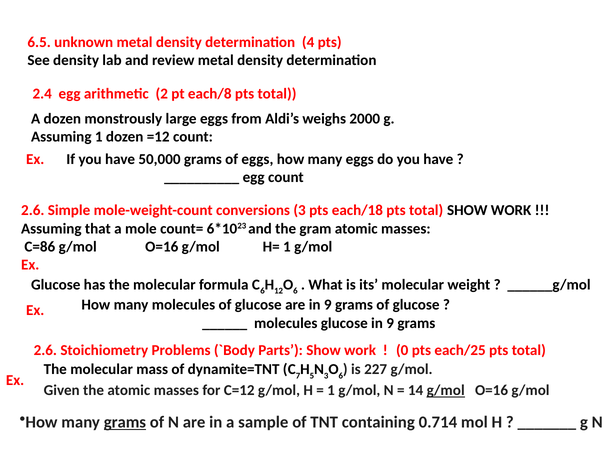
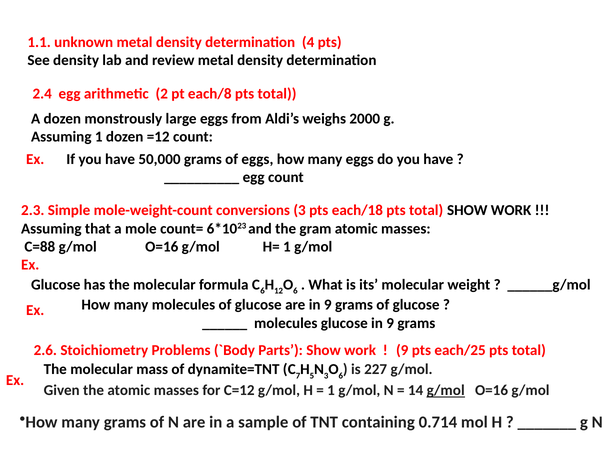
6.5: 6.5 -> 1.1 (39, 42)
2.6: 2.6 -> 2.3 (33, 210)
C=86: C=86 -> C=88 (40, 247)
0: 0 -> 9 (402, 350)
grams underline: present -> none (125, 422)
